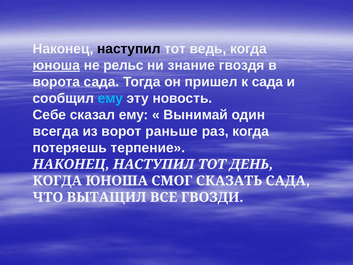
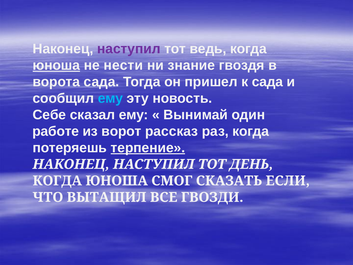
наступил colour: black -> purple (129, 49)
рельс: рельс -> нести (123, 65)
всегда: всегда -> работе (56, 131)
раньше: раньше -> рассказ (172, 131)
терпение underline: none -> present (148, 148)
СКАЗАТЬ САДА: САДА -> ЕСЛИ (288, 181)
